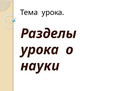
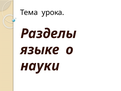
урока: урока -> языке (40, 50)
